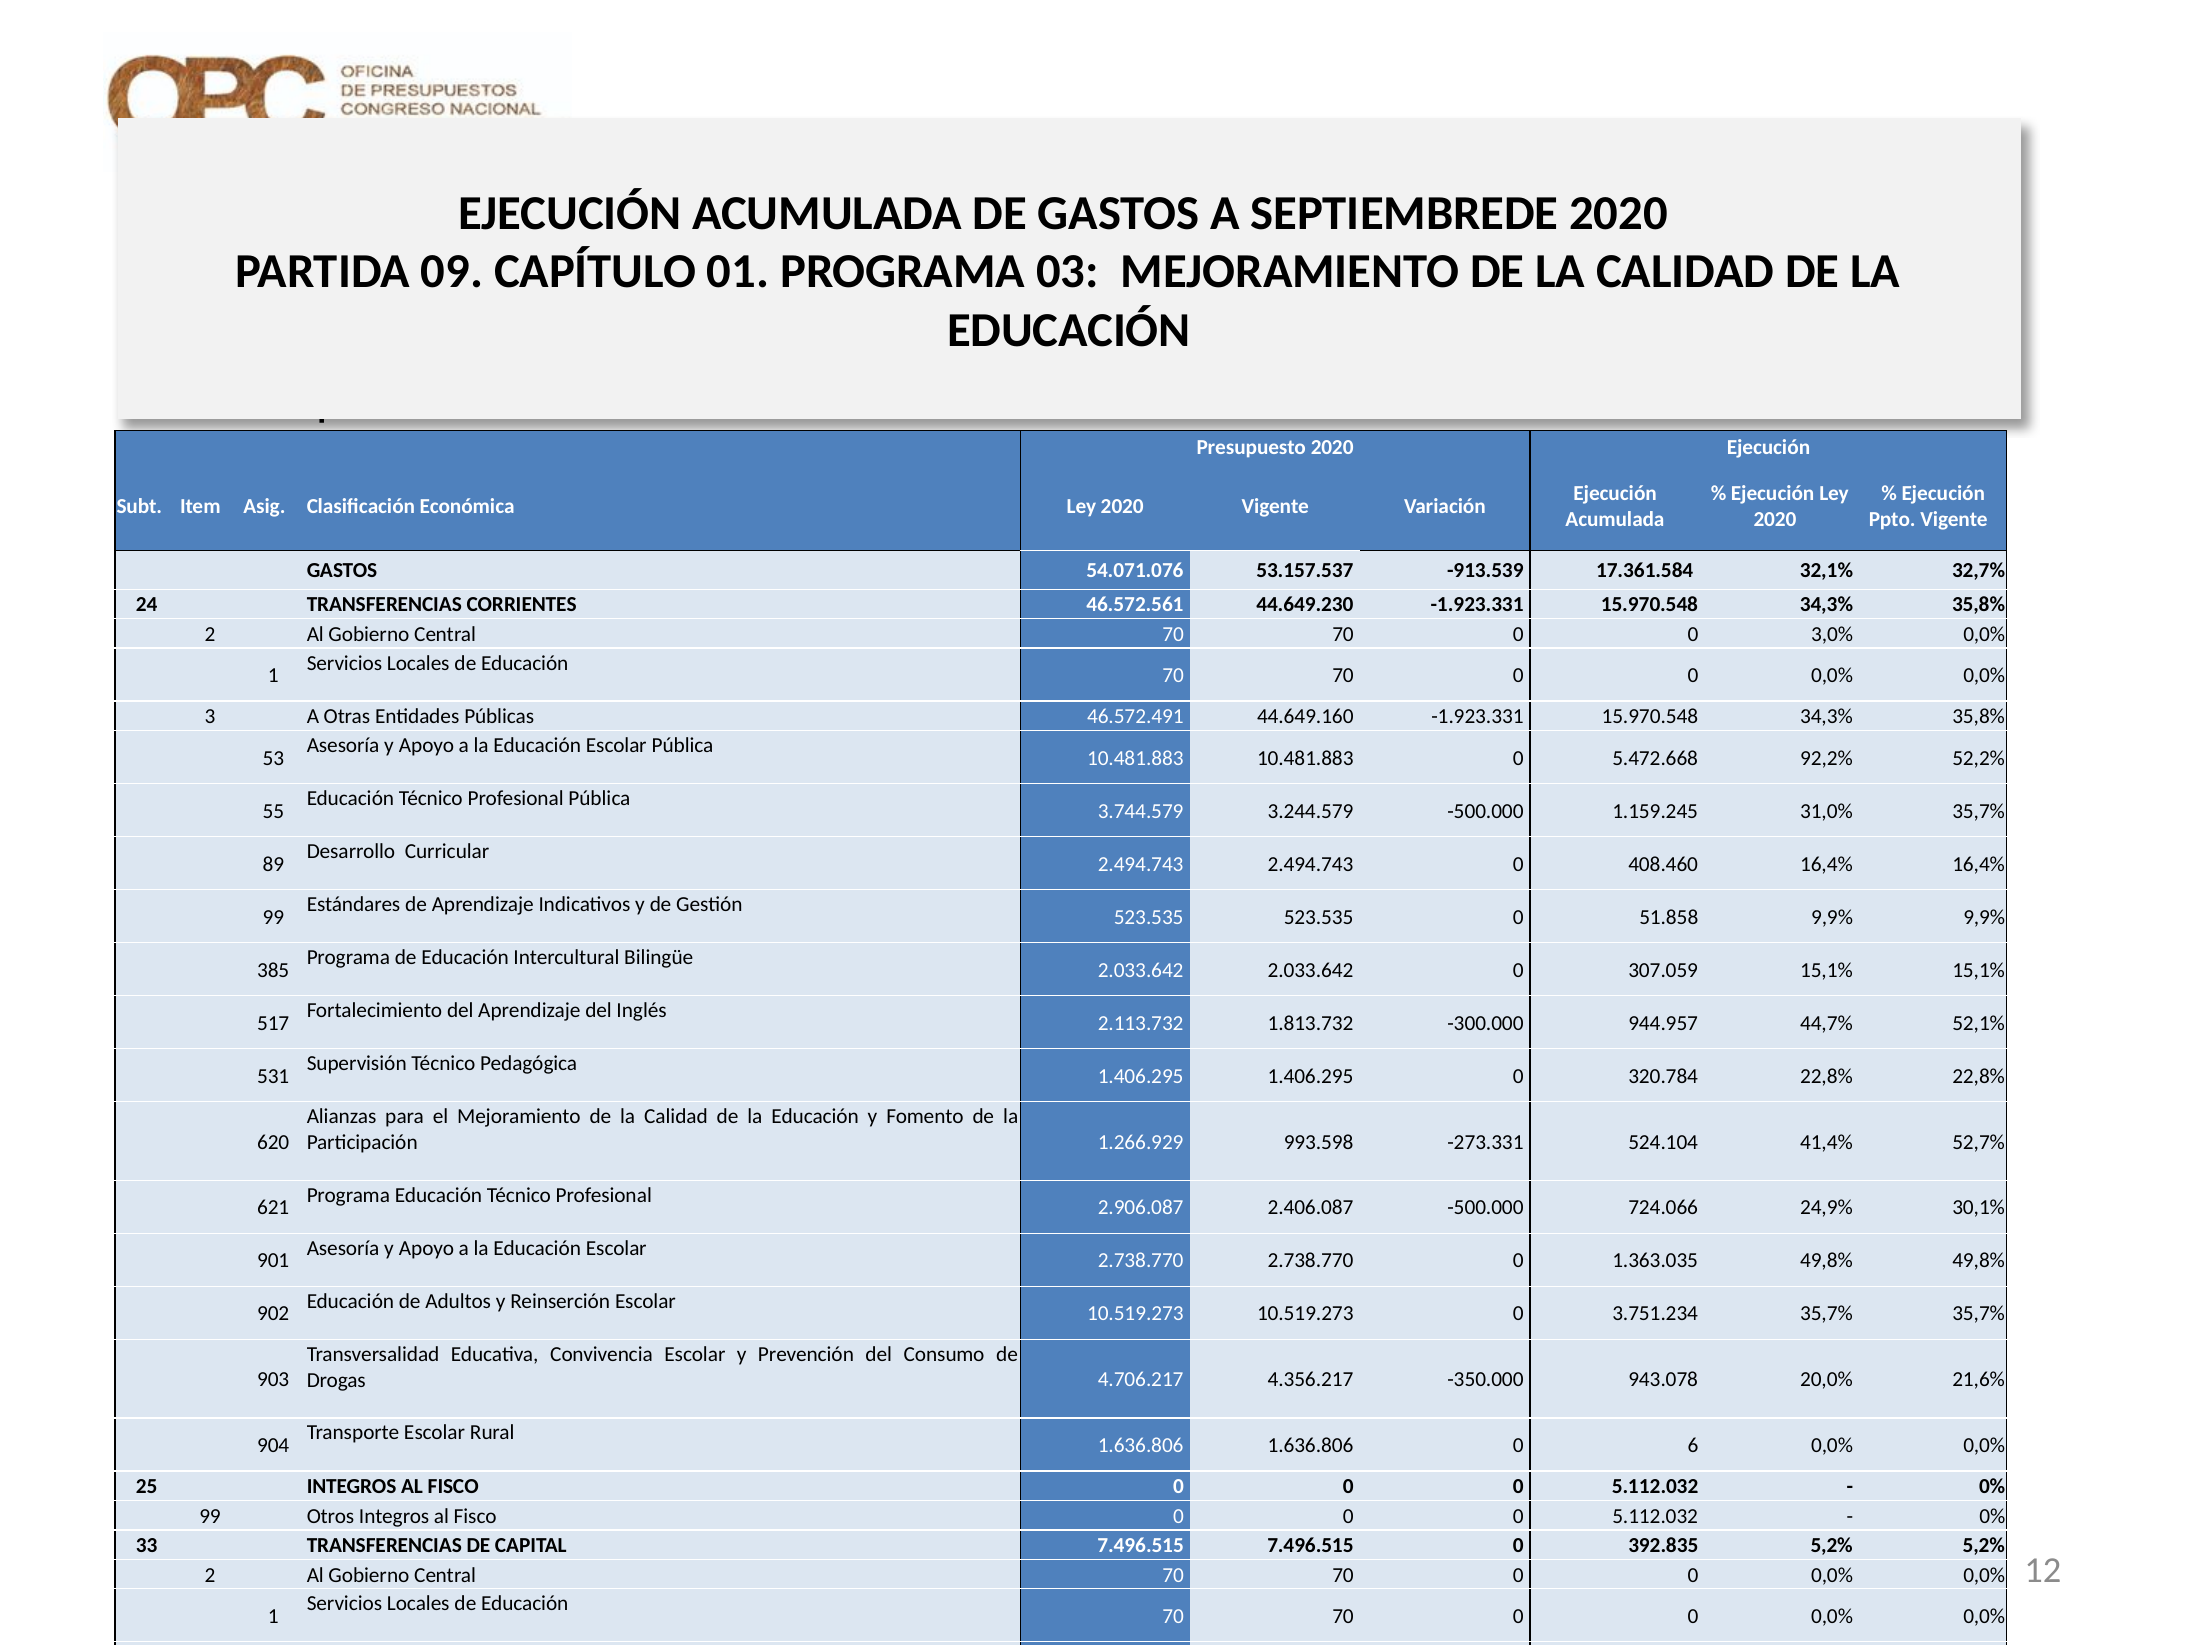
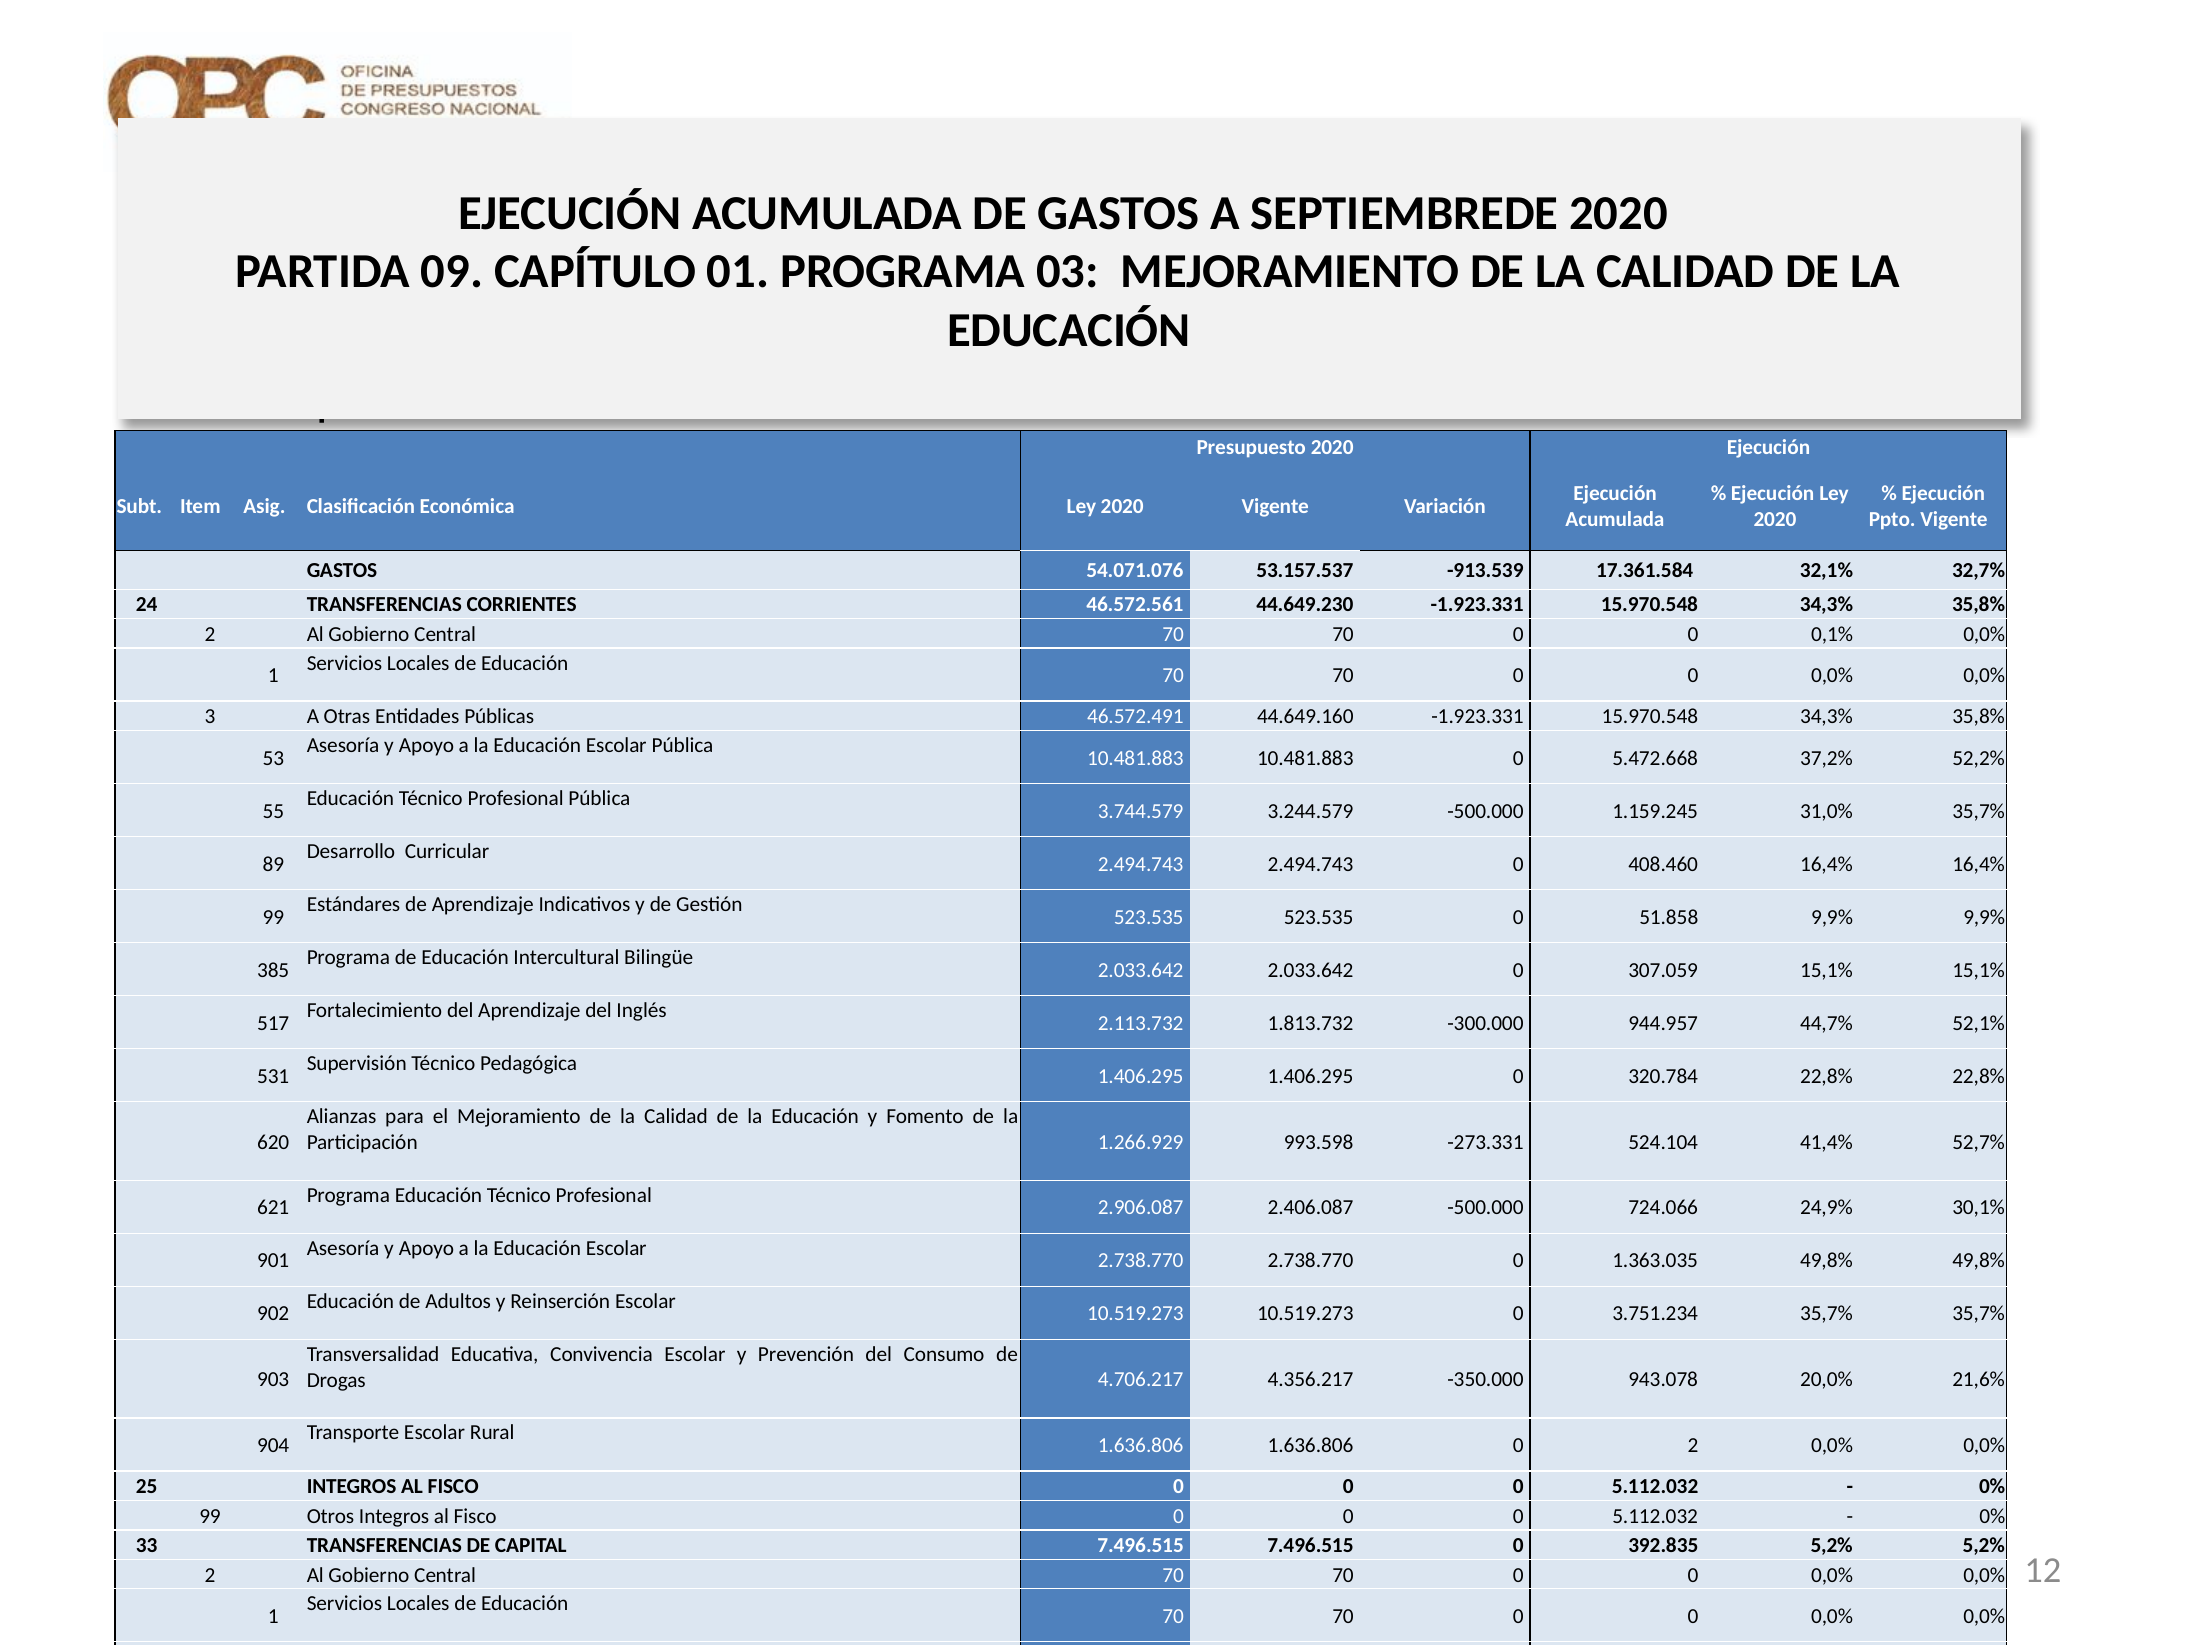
3,0%: 3,0% -> 0,1% (1832, 634)
92,2%: 92,2% -> 37,2% (1827, 758)
0 6: 6 -> 2 (1693, 1445)
